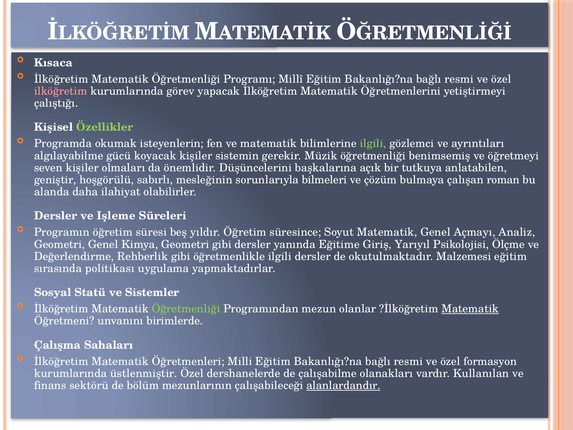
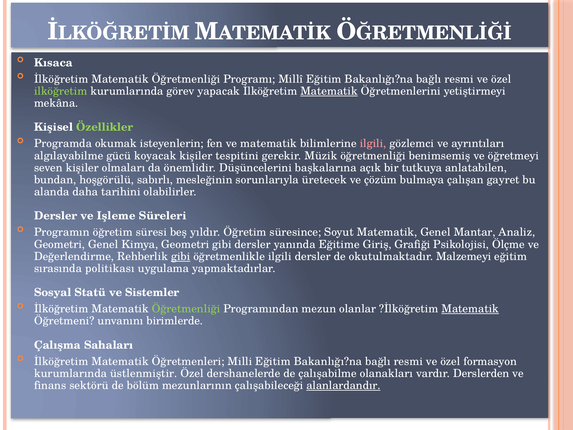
ilköğretim colour: pink -> light green (61, 91)
Matematik underline: none -> present (329, 91)
çalıştığı: çalıştığı -> mekâna (56, 103)
ilgili colour: light green -> pink (373, 144)
sistemin: sistemin -> tespitini (237, 156)
geniştir: geniştir -> bundan (55, 180)
bilmeleri: bilmeleri -> üretecek (324, 180)
roman: roman -> gayret (503, 180)
ilahiyat: ilahiyat -> tarihini (121, 192)
Açmayı: Açmayı -> Mantar (475, 232)
Yarıyıl: Yarıyıl -> Grafiği (412, 244)
gibi underline: none -> present (181, 256)
Malzemesi: Malzemesi -> Malzemeyi (464, 256)
Kullanılan: Kullanılan -> Derslerden (481, 373)
